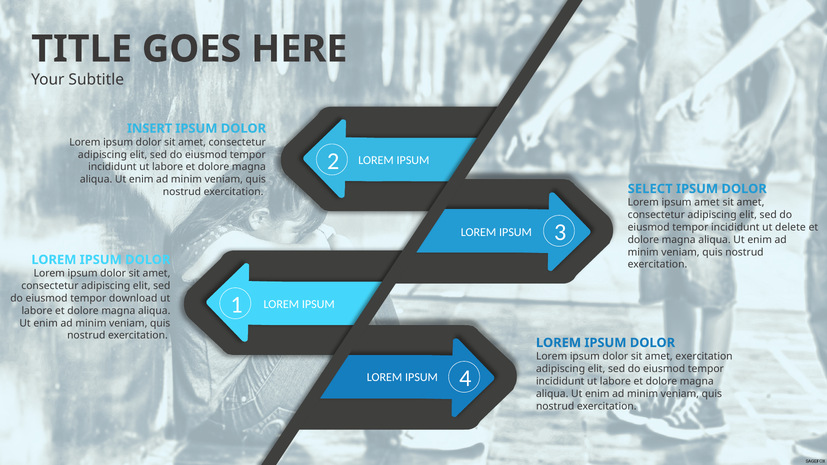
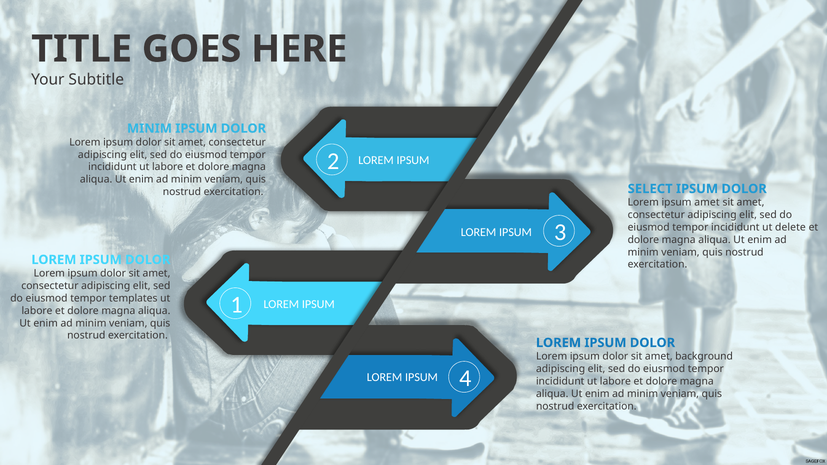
INSERT: INSERT -> MINIM (149, 129)
download: download -> templates (133, 298)
amet exercitation: exercitation -> background (704, 357)
